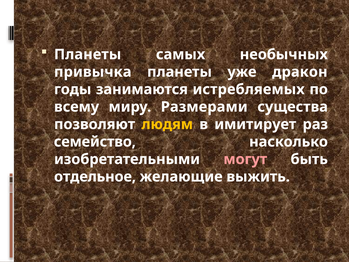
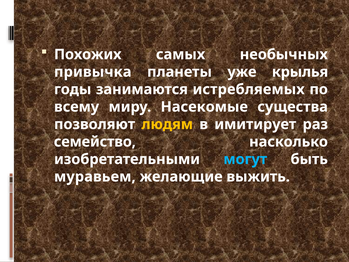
Планеты: Планеты -> Похожих (88, 54)
дракон: дракон -> крылья (300, 72)
Размерами: Размерами -> Насекомые (204, 107)
могут colour: pink -> light blue (245, 159)
отдельное: отдельное -> муравьем (95, 177)
